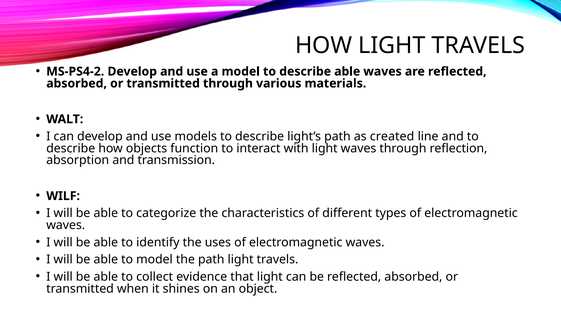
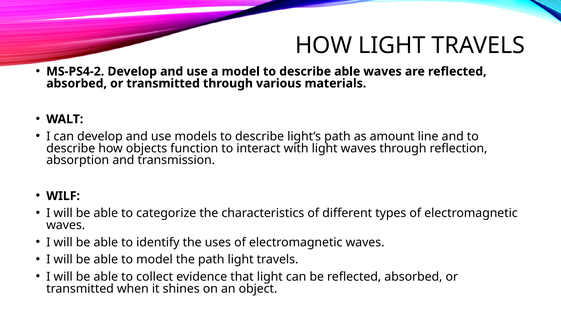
created: created -> amount (392, 136)
